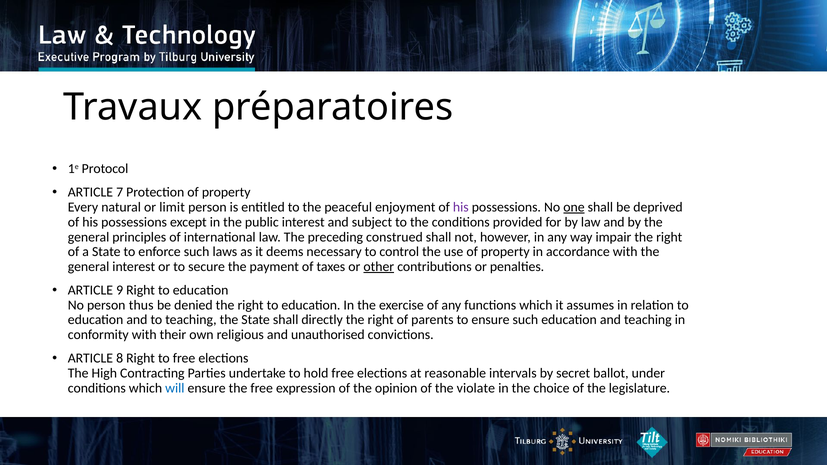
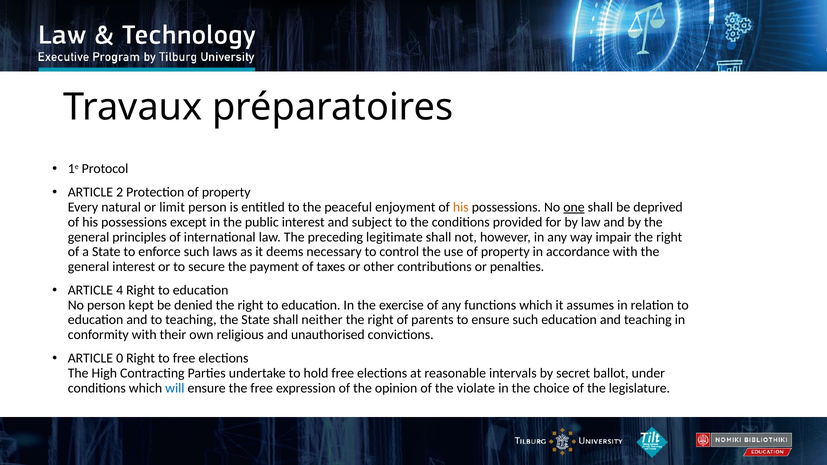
7: 7 -> 2 (120, 192)
his colour: purple -> orange (461, 207)
construed: construed -> legitimate (394, 237)
other underline: present -> none (379, 267)
9: 9 -> 4 (120, 290)
thus: thus -> kept (141, 305)
directly: directly -> neither (322, 320)
8: 8 -> 0 (120, 358)
